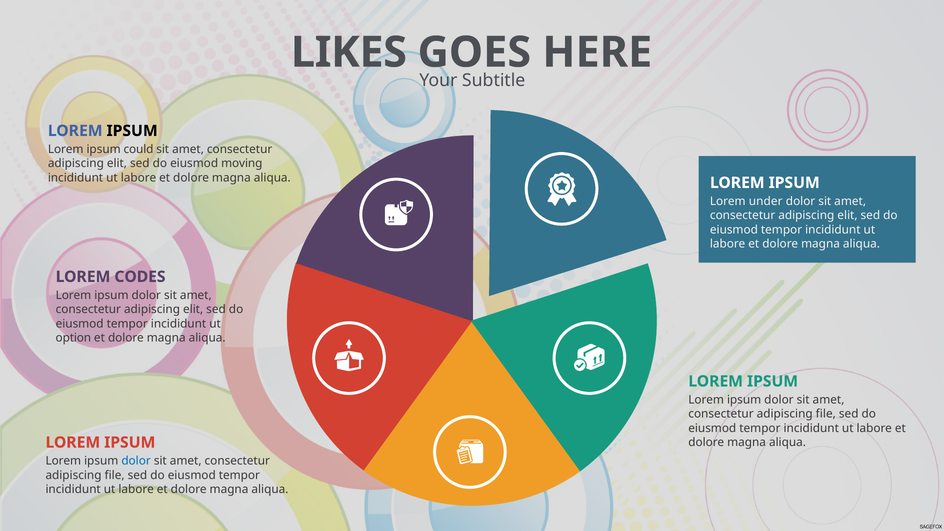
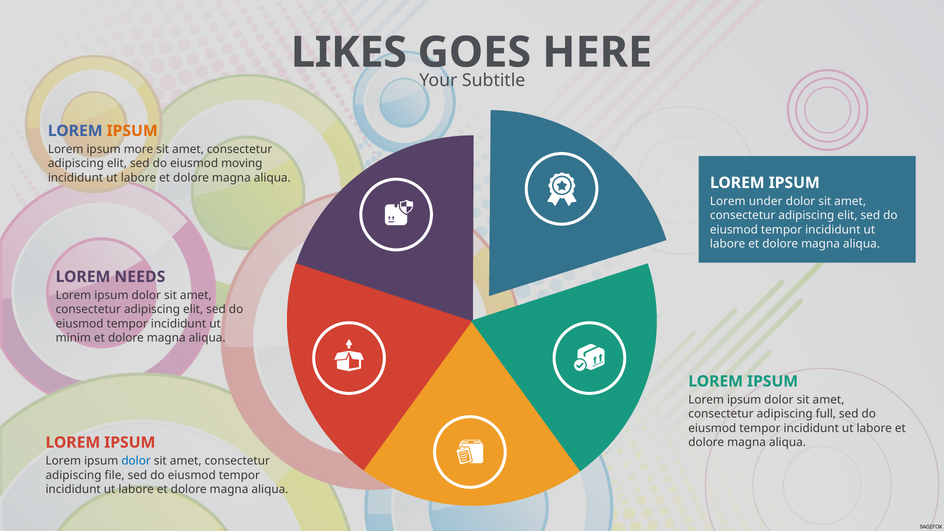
IPSUM colour: black -> orange (132, 131)
could: could -> more (138, 149)
CODES: CODES -> NEEDS (140, 277)
option: option -> minim (73, 338)
file: file -> full (826, 414)
